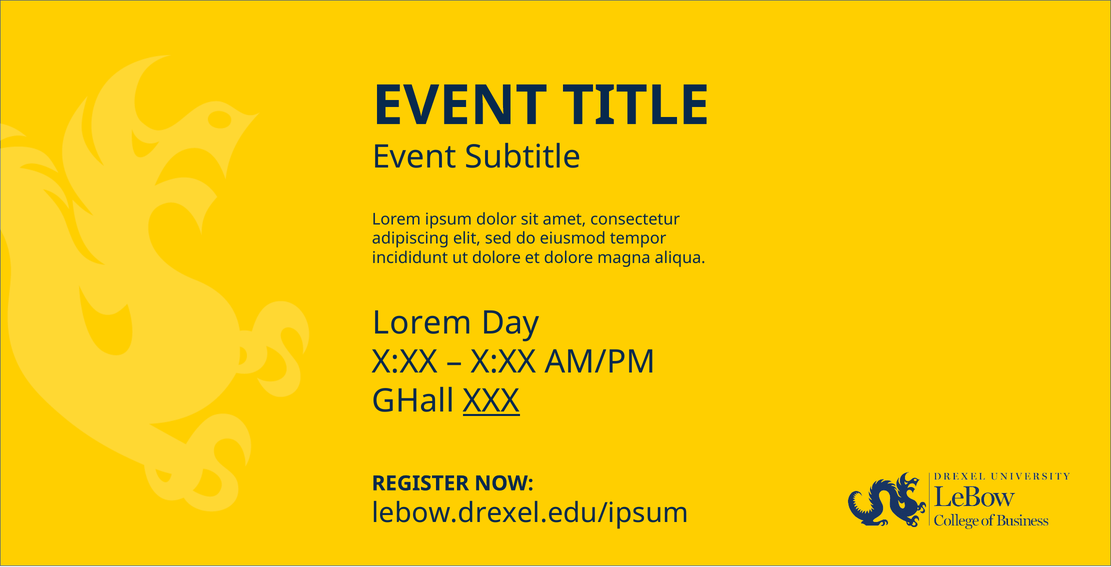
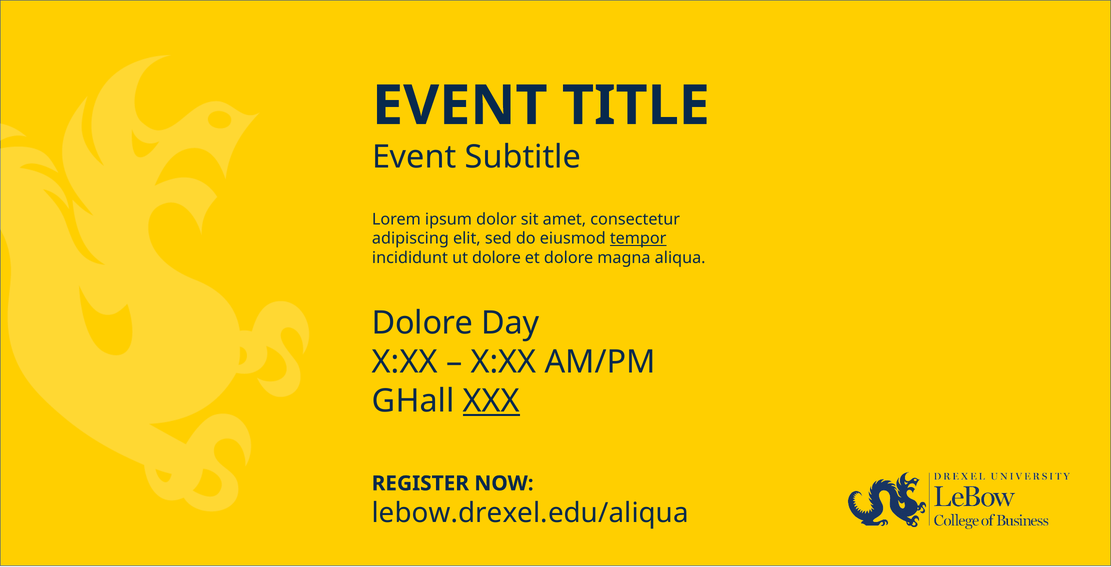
tempor underline: none -> present (638, 239)
Lorem: Lorem -> Dolore (423, 323)
lebow.drexel.edu/ipsum: lebow.drexel.edu/ipsum -> lebow.drexel.edu/aliqua (530, 513)
